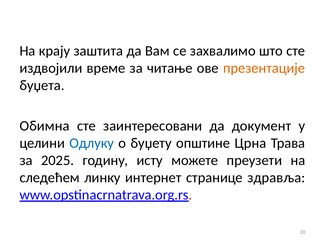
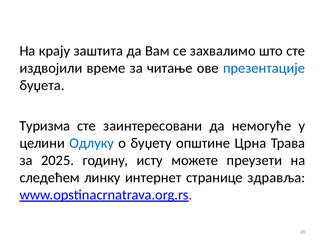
презентације colour: orange -> blue (264, 68)
Обимна: Обимна -> Туризма (45, 126)
документ: документ -> немогуће (262, 126)
